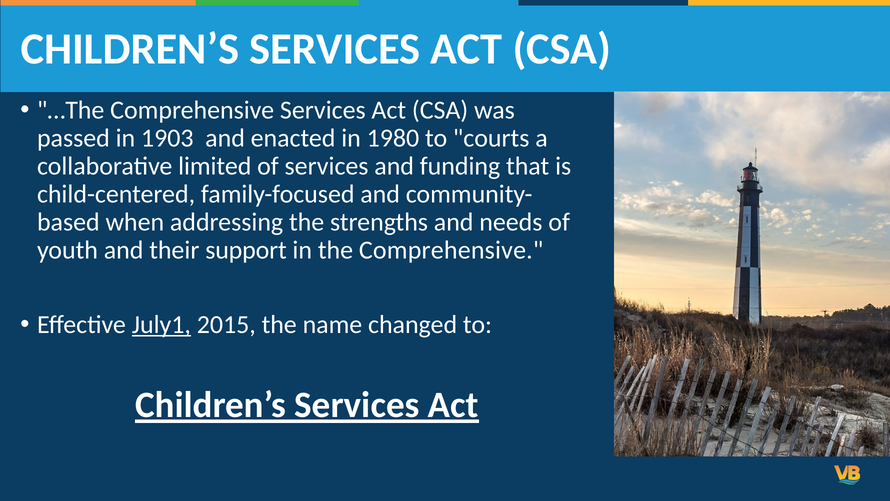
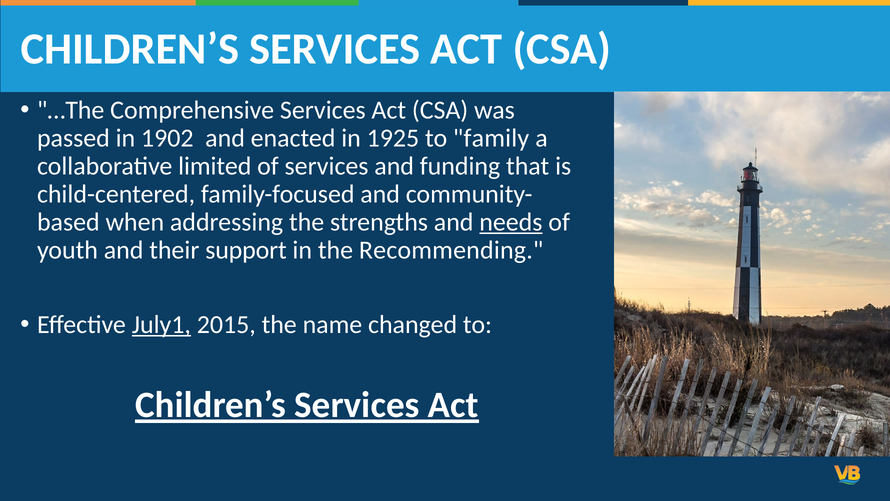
1903: 1903 -> 1902 (167, 138)
1980: 1980 -> 1925 (393, 138)
courts: courts -> family (491, 138)
needs underline: none -> present (511, 222)
the Comprehensive: Comprehensive -> Recommending (451, 250)
